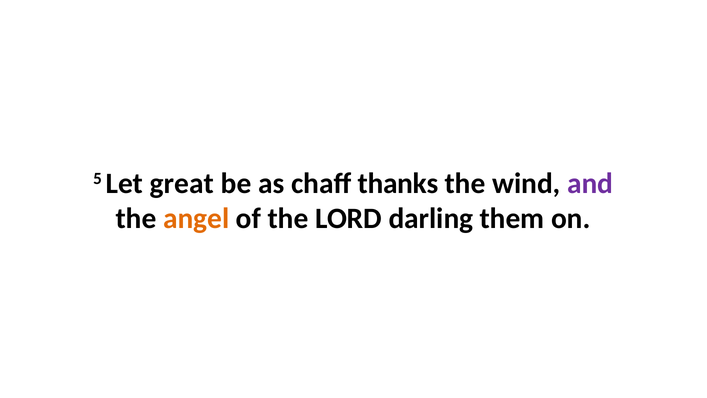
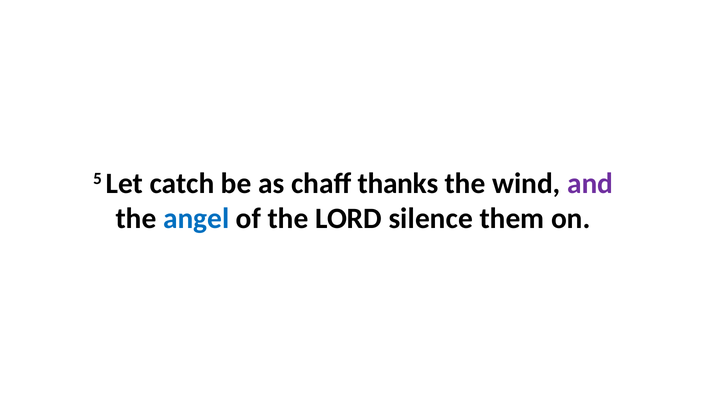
great: great -> catch (182, 183)
angel colour: orange -> blue (196, 219)
darling: darling -> silence (431, 219)
